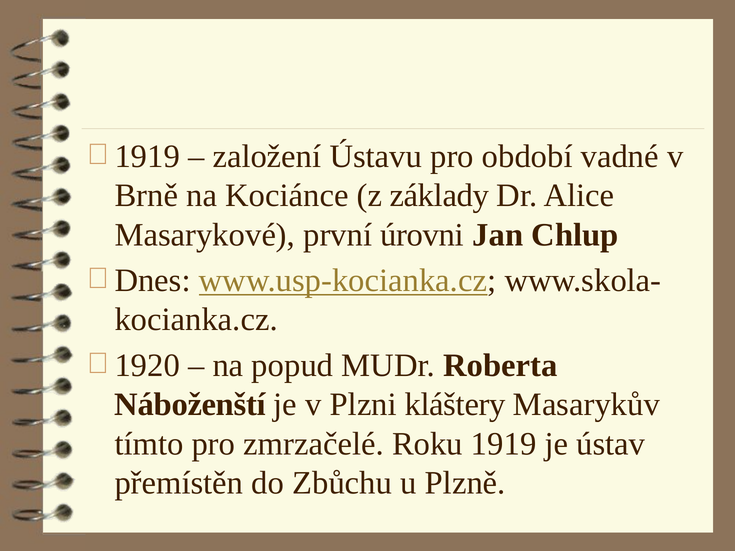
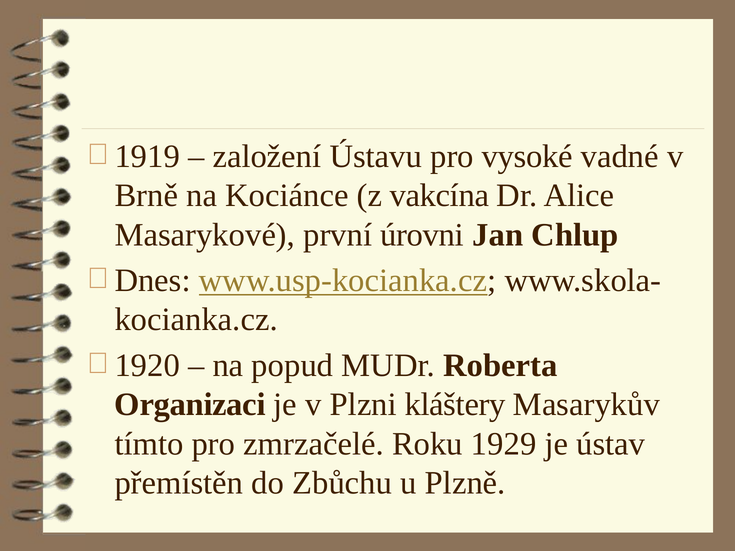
období: období -> vysoké (527, 156)
základy: základy -> vakcína (439, 196)
Náboženští: Náboženští -> Organizaci (190, 405)
1919: 1919 -> 1929 (504, 444)
